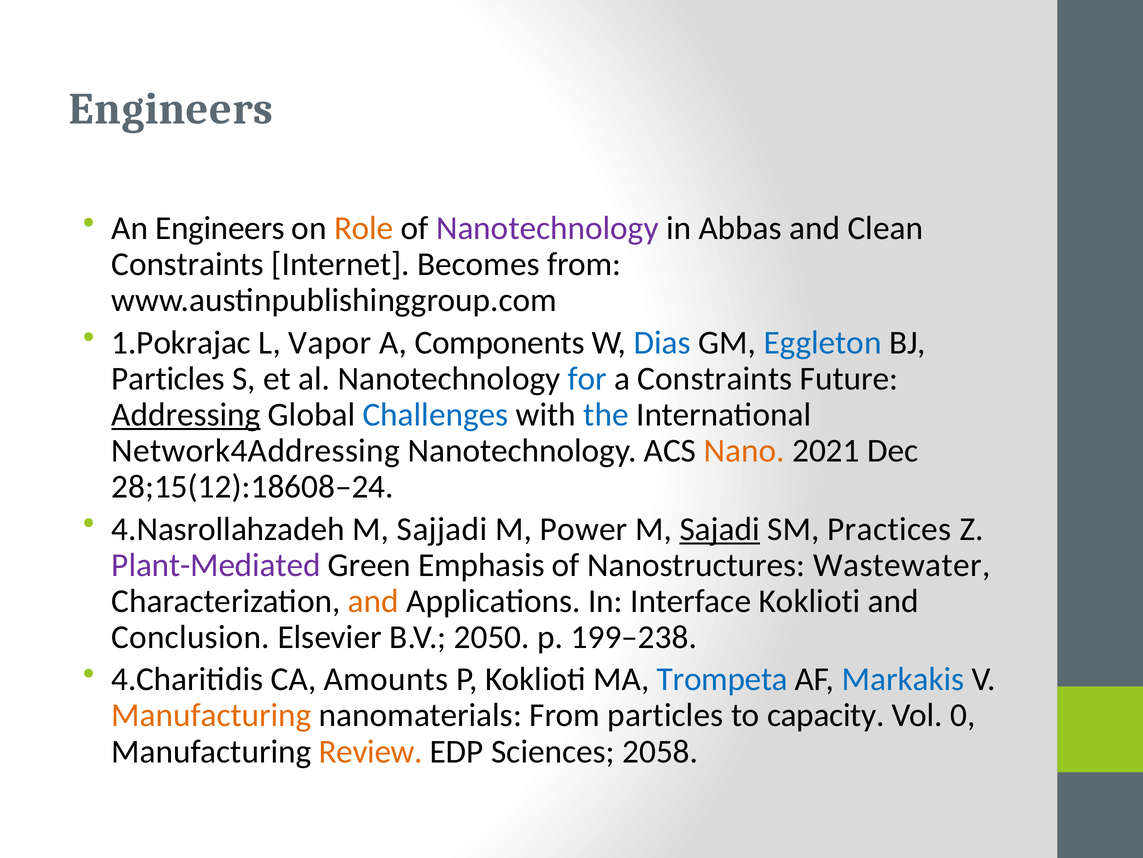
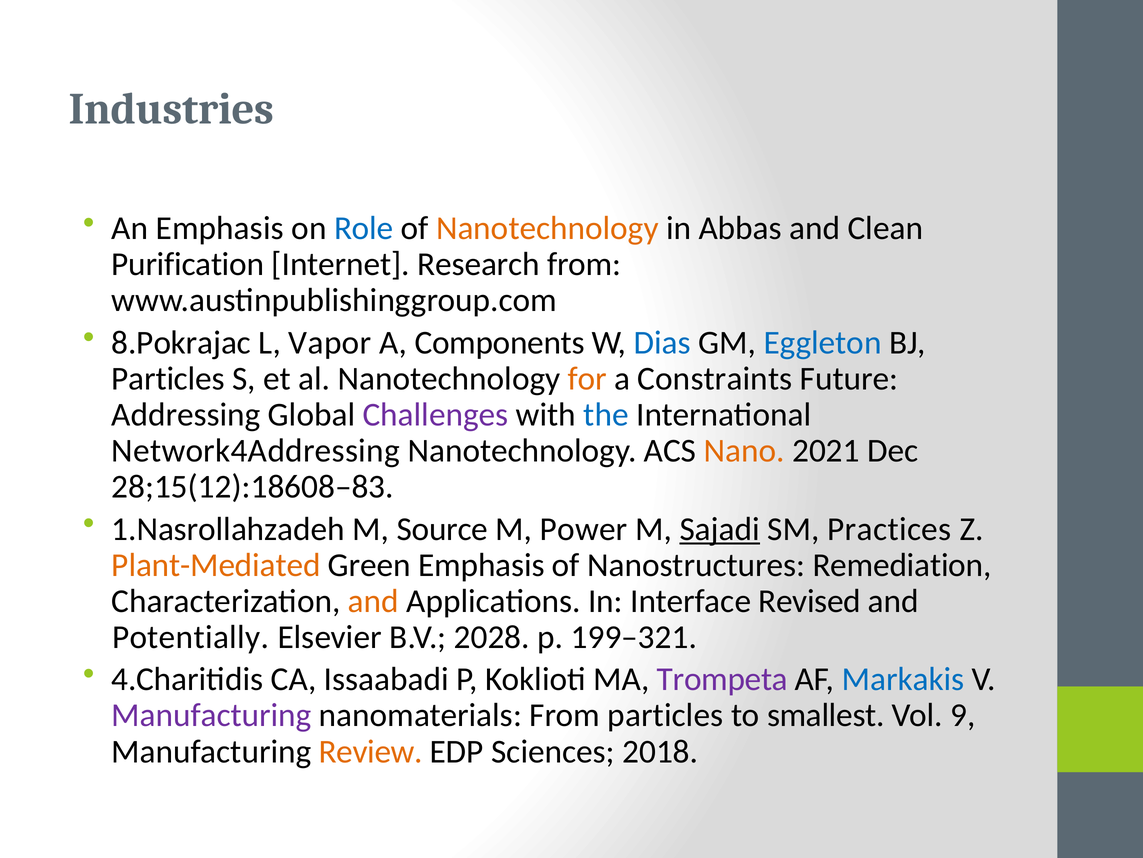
Engineers: Engineers -> Industries (171, 109)
An Engineers: Engineers -> Emphasis (220, 228)
Role colour: orange -> blue (364, 228)
Nanotechnology colour: purple -> orange (547, 228)
Constraints: Constraints -> Purification (188, 264)
Becomes: Becomes -> Research (479, 264)
1.Pokrajac: 1.Pokrajac -> 8.Pokrajac (181, 342)
for colour: blue -> orange (587, 378)
Addressing underline: present -> none (186, 414)
Challenges colour: blue -> purple (436, 414)
28;15(12):18608–24: 28;15(12):18608–24 -> 28;15(12):18608–83 (253, 486)
4.Nasrollahzadeh: 4.Nasrollahzadeh -> 1.Nasrollahzadeh (228, 529)
Sajjadi: Sajjadi -> Source (442, 529)
Plant-Mediated colour: purple -> orange (216, 565)
Wastewater: Wastewater -> Remediation (902, 565)
Interface Koklioti: Koklioti -> Revised (810, 601)
Conclusion: Conclusion -> Potentially (191, 637)
2050: 2050 -> 2028 (492, 637)
199–238: 199–238 -> 199–321 (634, 637)
Amounts: Amounts -> Issaabadi (386, 679)
Trompeta colour: blue -> purple (722, 679)
Manufacturing colour: orange -> purple (211, 715)
capacity: capacity -> smallest (826, 715)
0: 0 -> 9 (963, 715)
2058: 2058 -> 2018 (660, 751)
